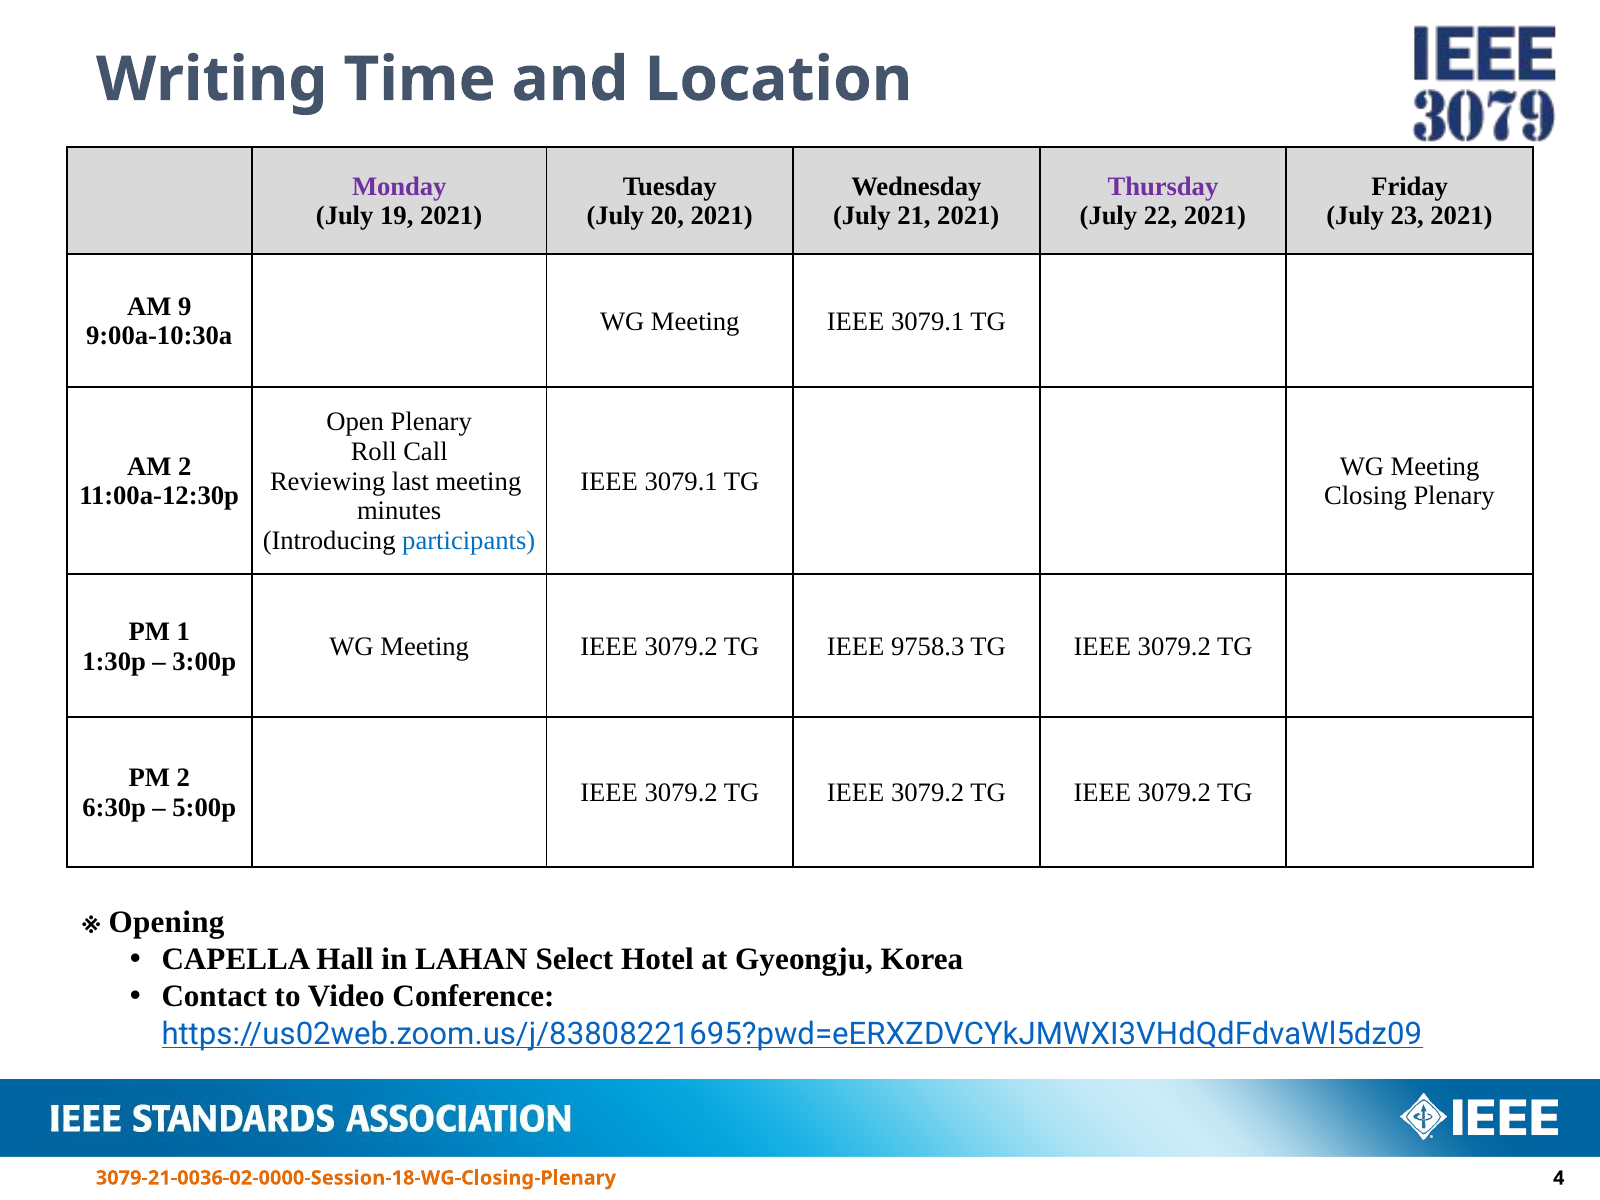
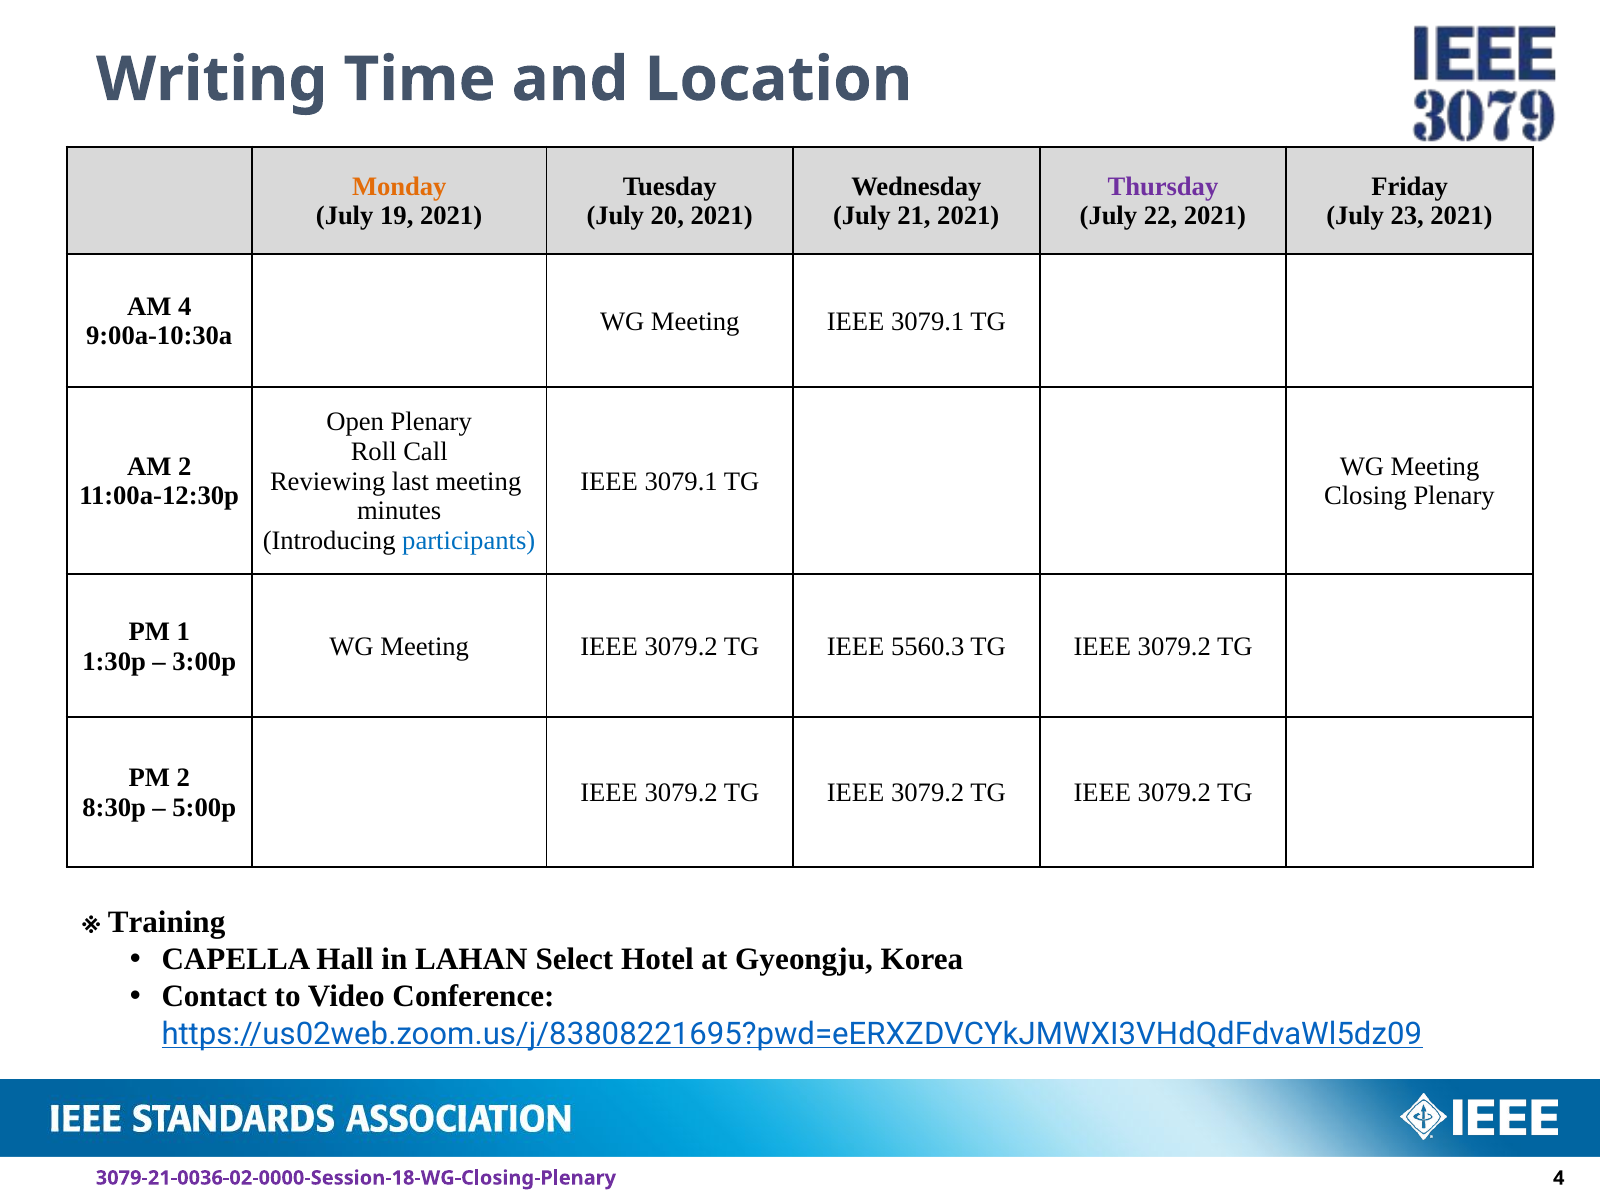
Monday colour: purple -> orange (399, 186)
AM 9: 9 -> 4 (185, 306)
9758.3: 9758.3 -> 5560.3 (928, 647)
6:30p: 6:30p -> 8:30p (114, 808)
Opening: Opening -> Training (167, 922)
3079-21-0036-02-0000-Session-18-WG-Closing-Plenary colour: orange -> purple (356, 1178)
